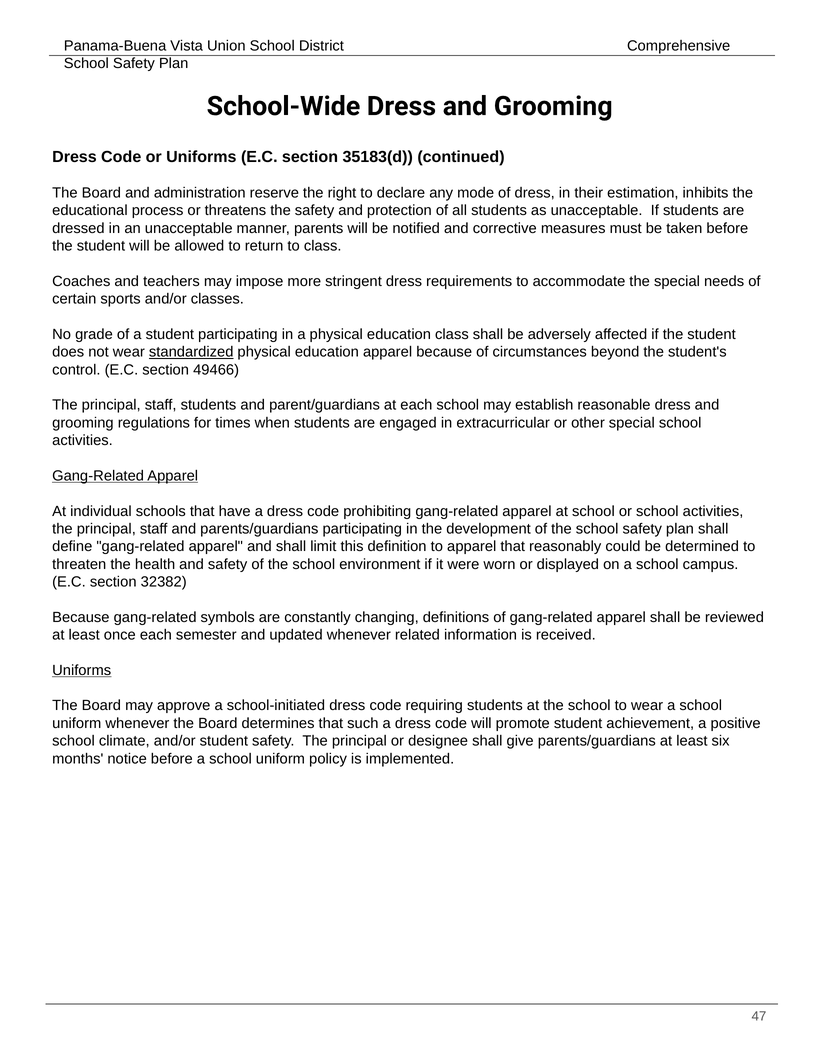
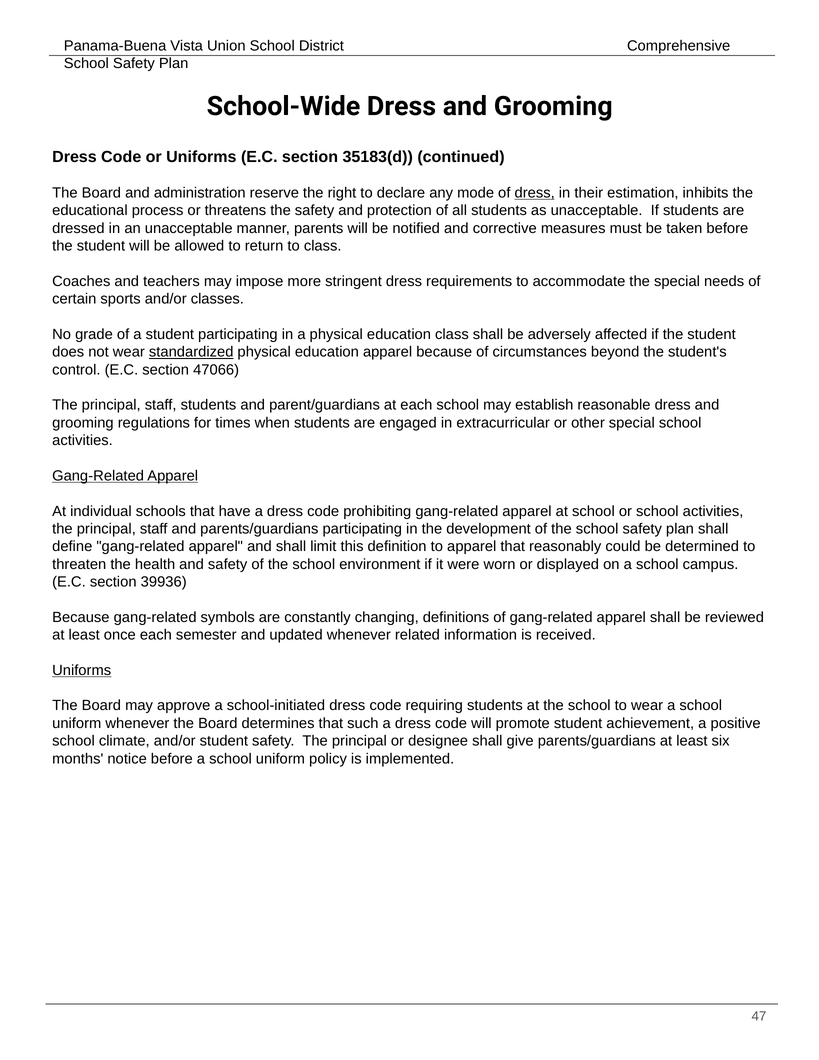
dress underline: none -> present (535, 193)
49466: 49466 -> 47066 (216, 370)
32382: 32382 -> 39936 (164, 582)
